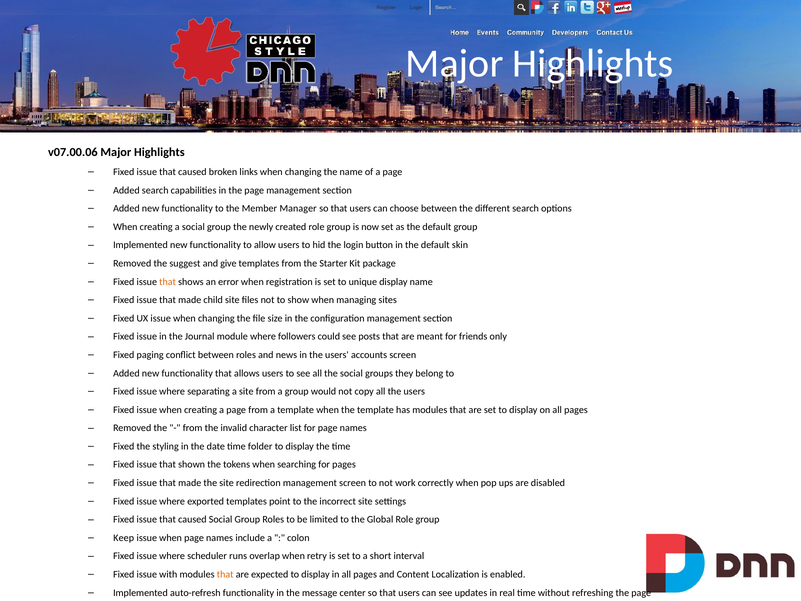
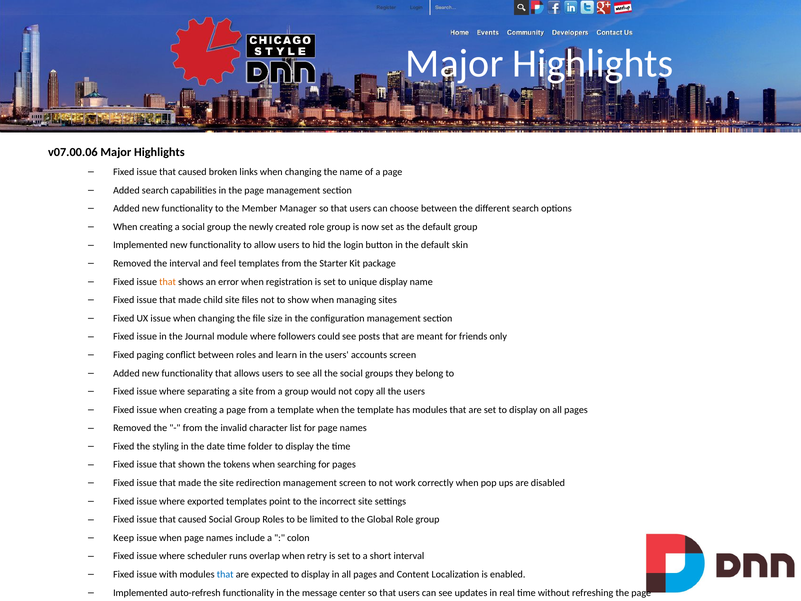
the suggest: suggest -> interval (185, 263)
give: give -> feel (228, 263)
news: news -> learn (286, 355)
that colour: orange -> blue (225, 574)
